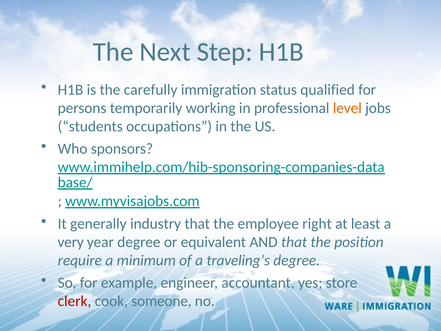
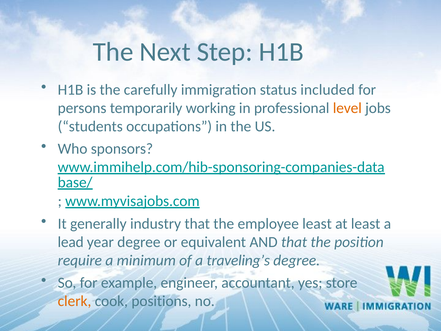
qualified: qualified -> included (328, 90)
employee right: right -> least (317, 224)
very: very -> lead (71, 242)
clerk colour: red -> orange (75, 301)
someone: someone -> positions (161, 301)
